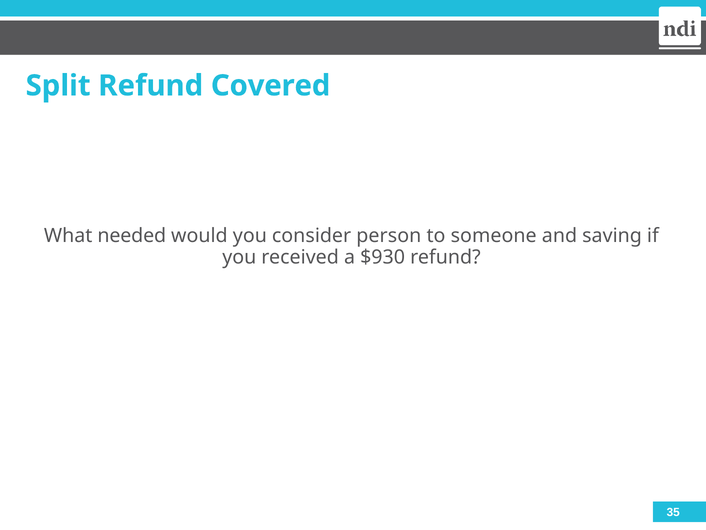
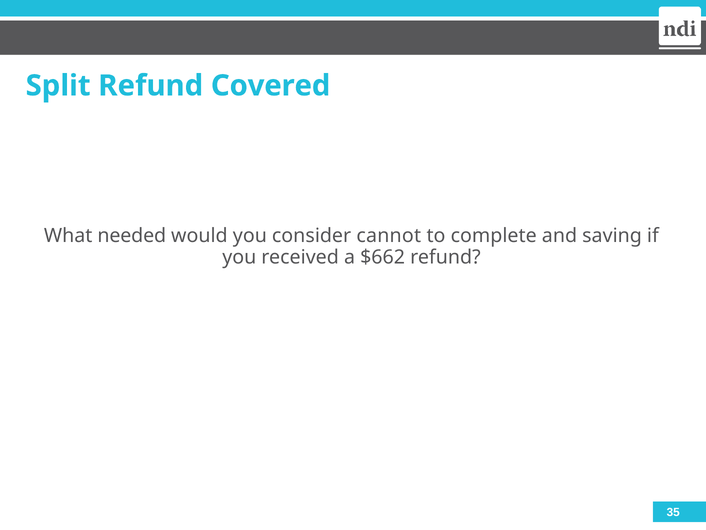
person: person -> cannot (389, 236)
someone: someone -> complete (494, 236)
$930: $930 -> $662 (383, 257)
